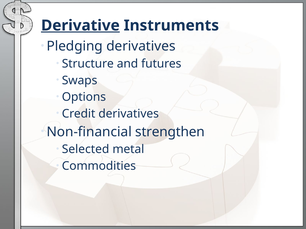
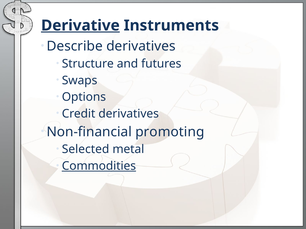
Pledging: Pledging -> Describe (75, 46)
strengthen: strengthen -> promoting (170, 132)
Commodities underline: none -> present (99, 166)
